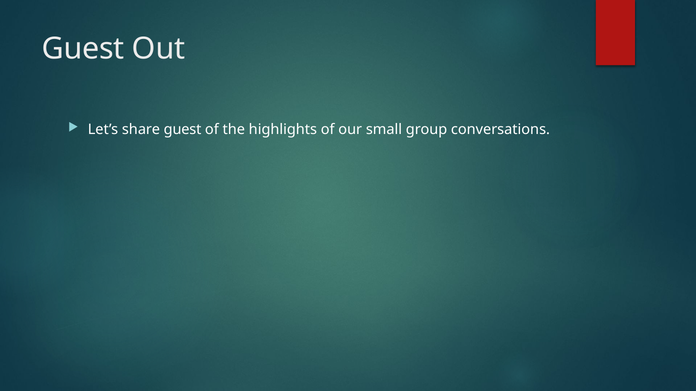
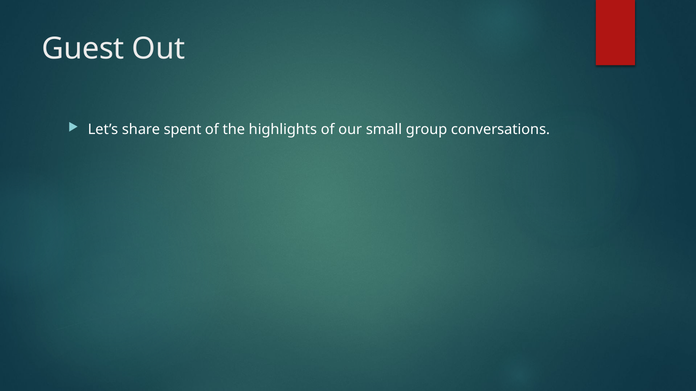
share guest: guest -> spent (183, 130)
